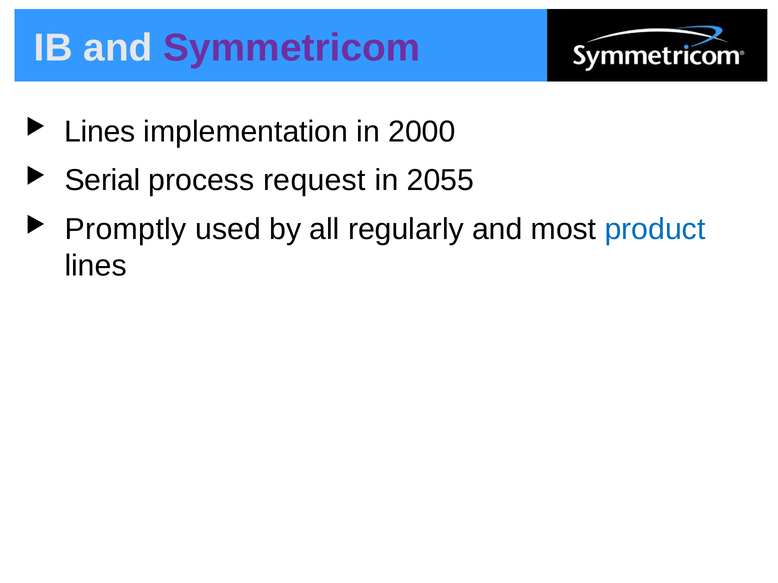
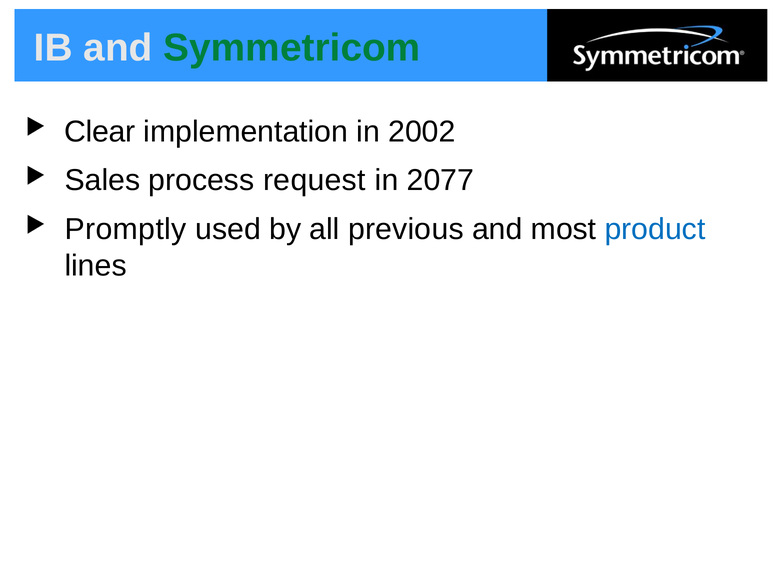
Symmetricom colour: purple -> green (292, 48)
Lines: Lines -> Clear (100, 132)
2000: 2000 -> 2002 (422, 132)
Serial: Serial -> Sales (102, 181)
2055: 2055 -> 2077 (440, 181)
regularly: regularly -> previous (406, 229)
